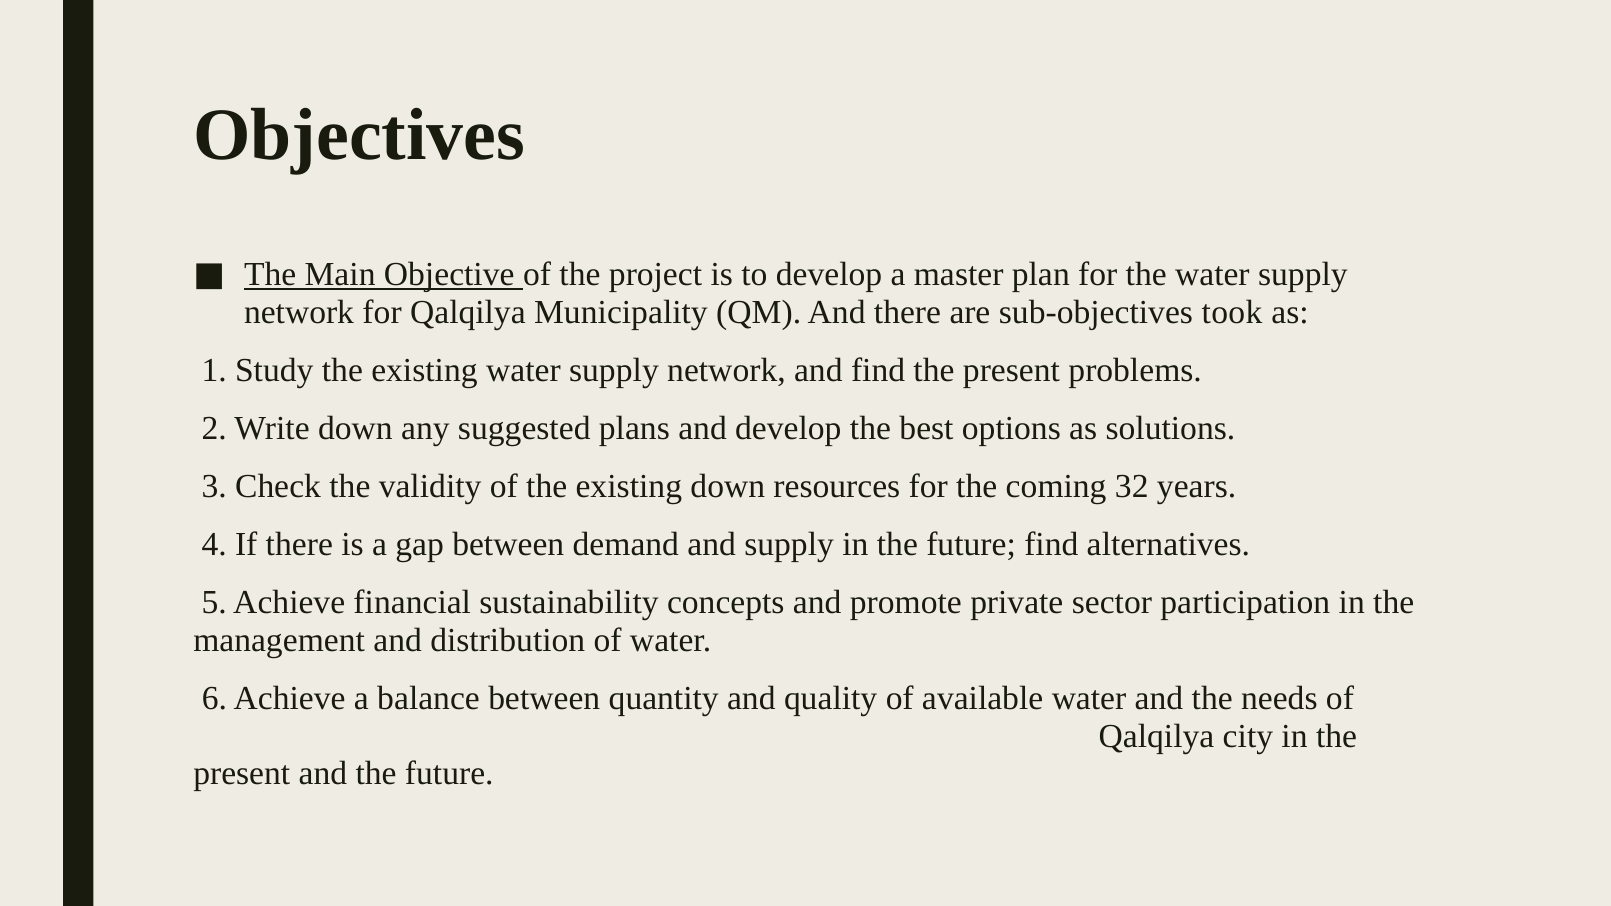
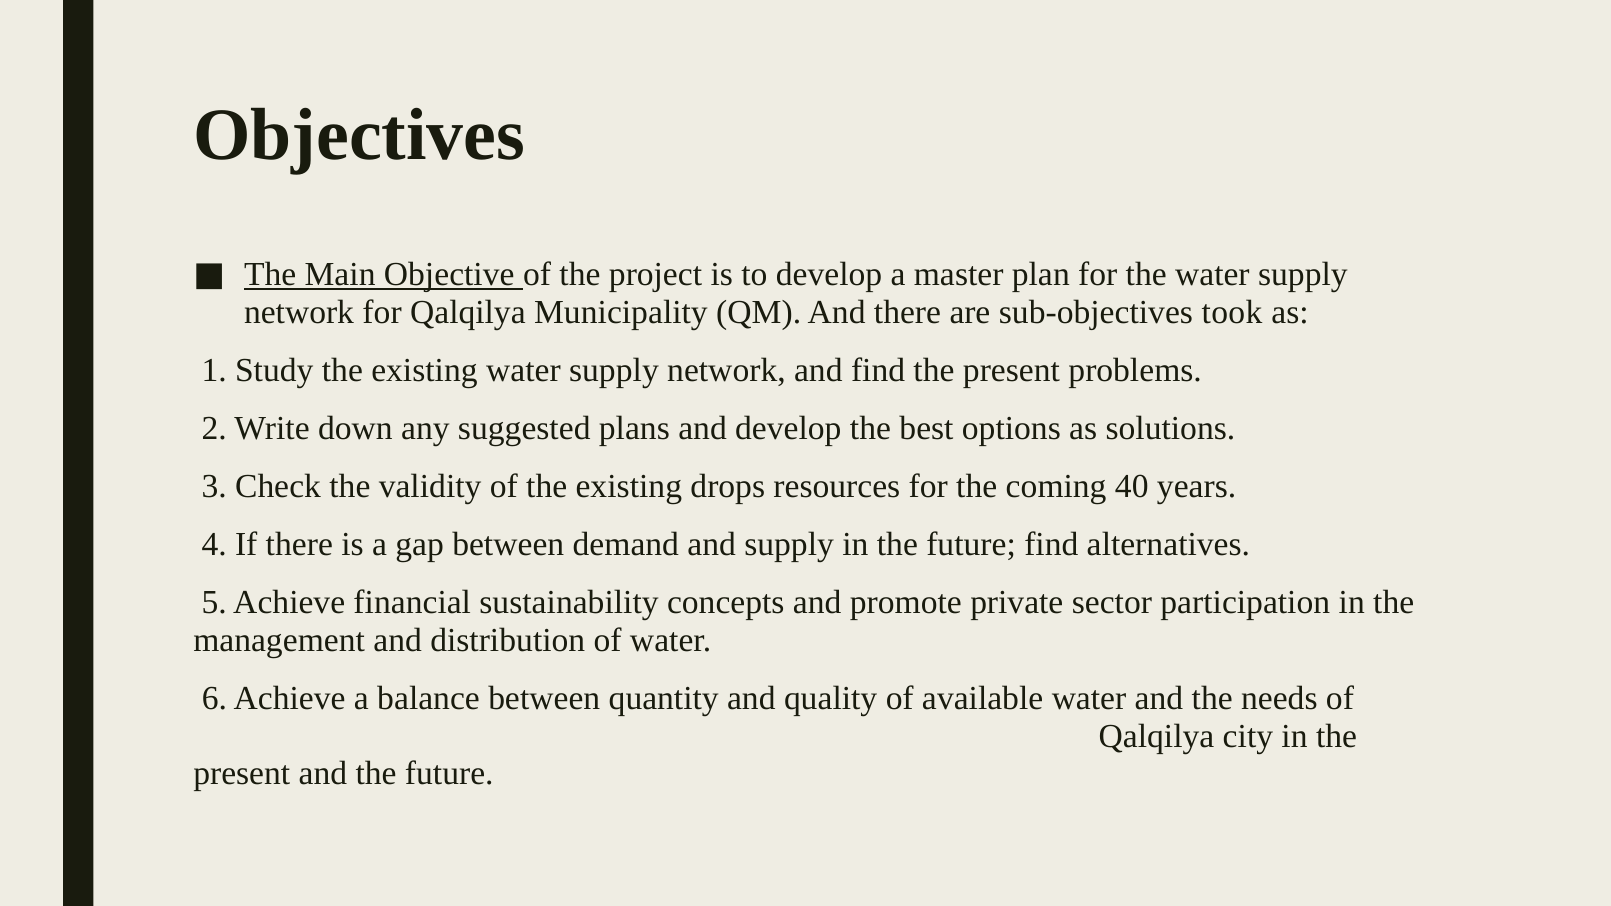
existing down: down -> drops (728, 486)
32: 32 -> 40 (1132, 486)
